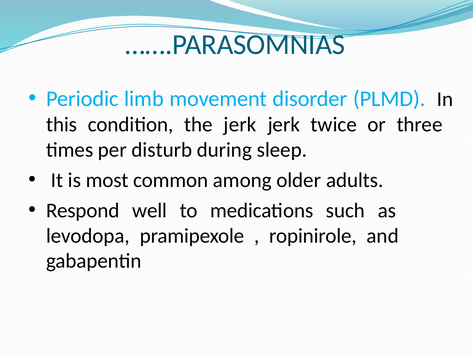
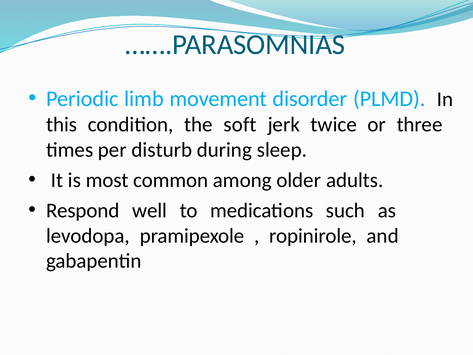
the jerk: jerk -> soft (240, 124)
